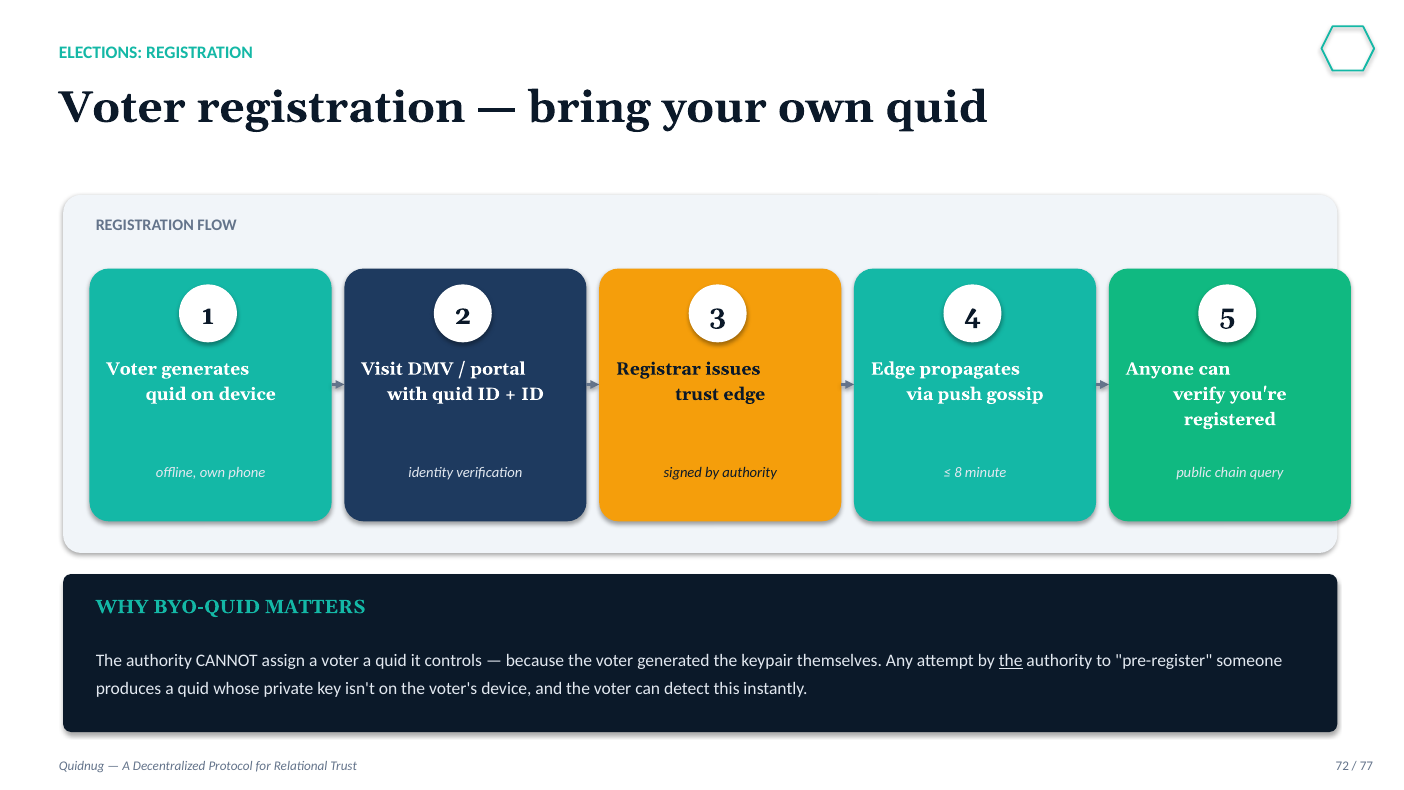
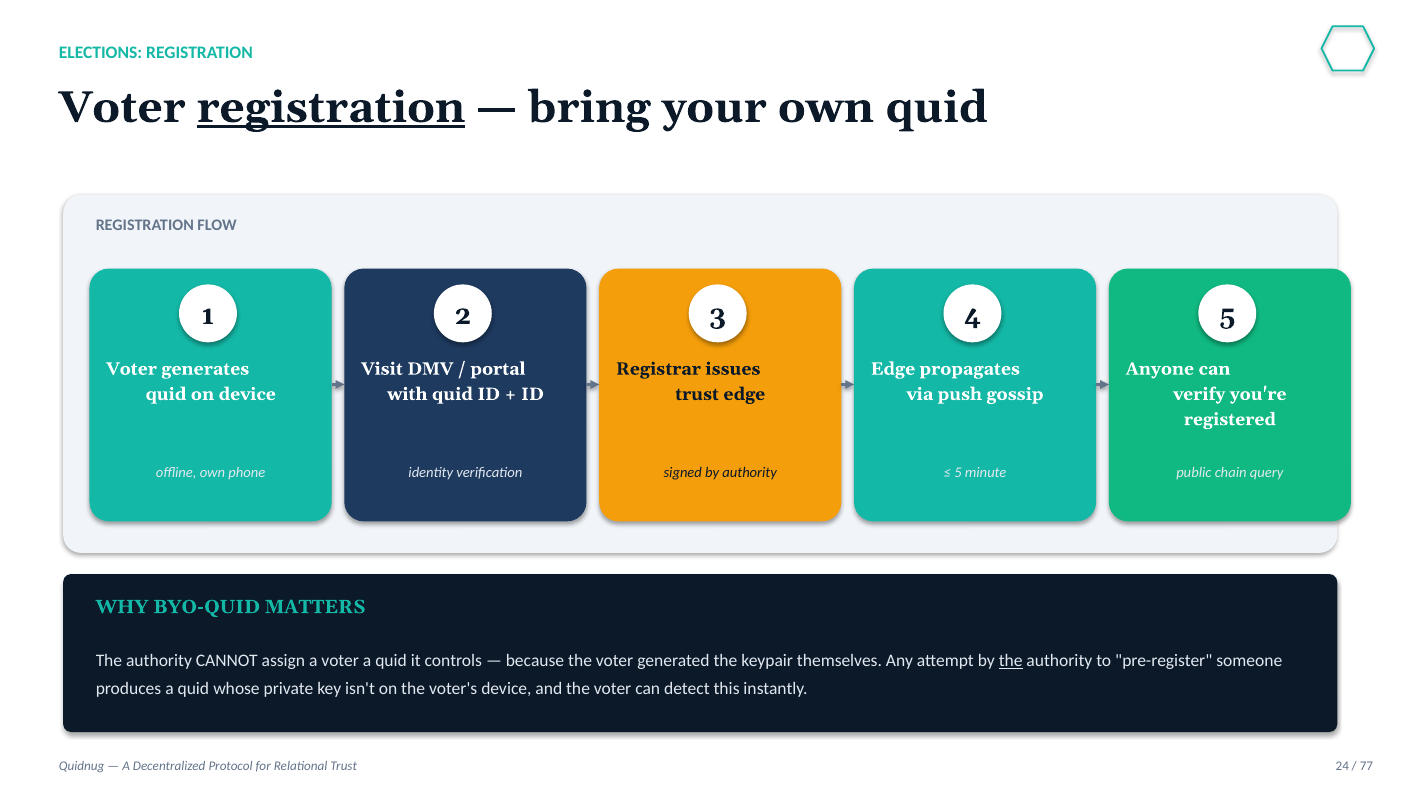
registration underline: none -> present (331, 107)
8: 8 -> 5 (958, 472)
72: 72 -> 24 (1342, 766)
